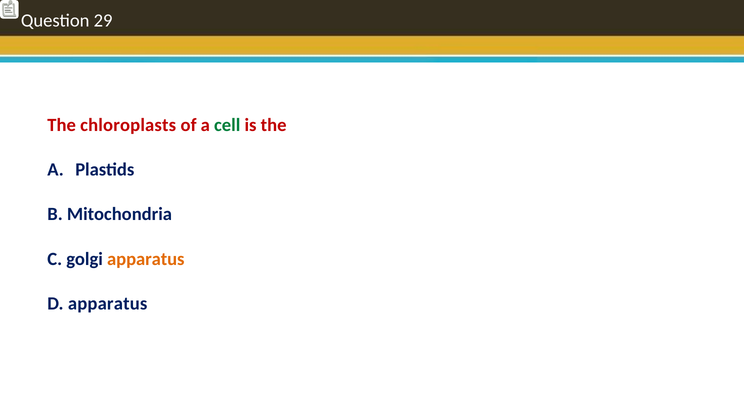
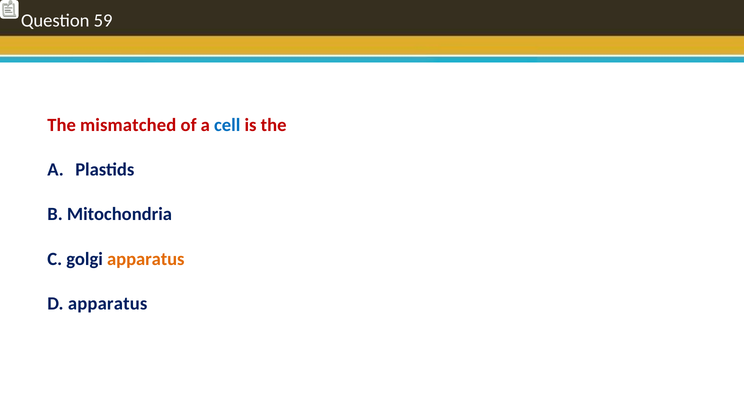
29: 29 -> 59 (103, 21)
chloroplasts: chloroplasts -> mismatched (128, 125)
cell colour: green -> blue (227, 125)
